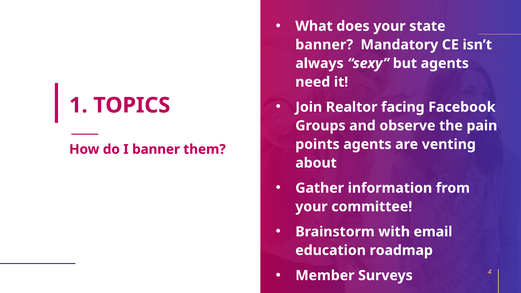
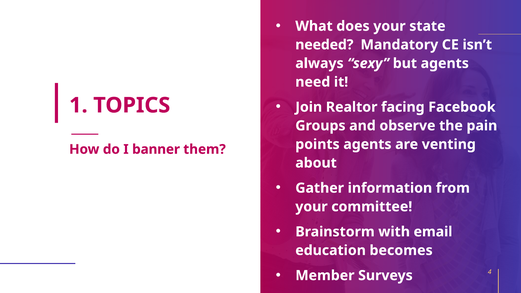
banner: banner -> needed (324, 45)
roadmap: roadmap -> becomes (401, 250)
